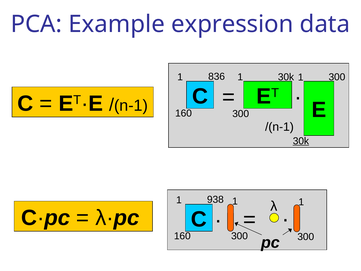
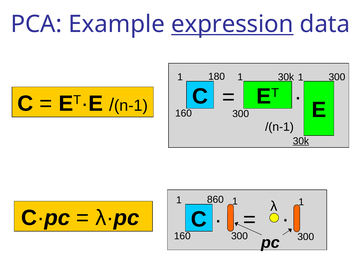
expression underline: none -> present (232, 24)
836: 836 -> 180 (217, 77)
938: 938 -> 860 (215, 199)
